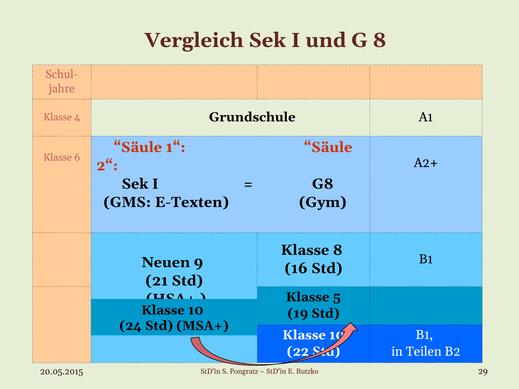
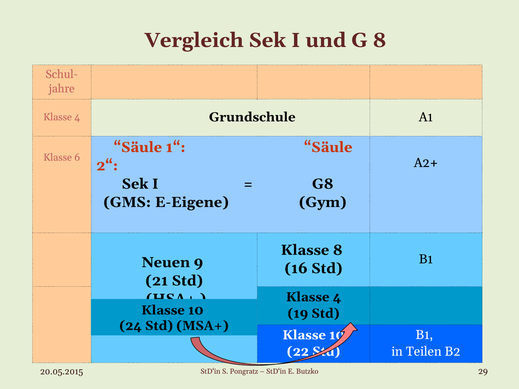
E-Texten: E-Texten -> E-Eigene (192, 202)
5: 5 -> 4 (337, 297)
